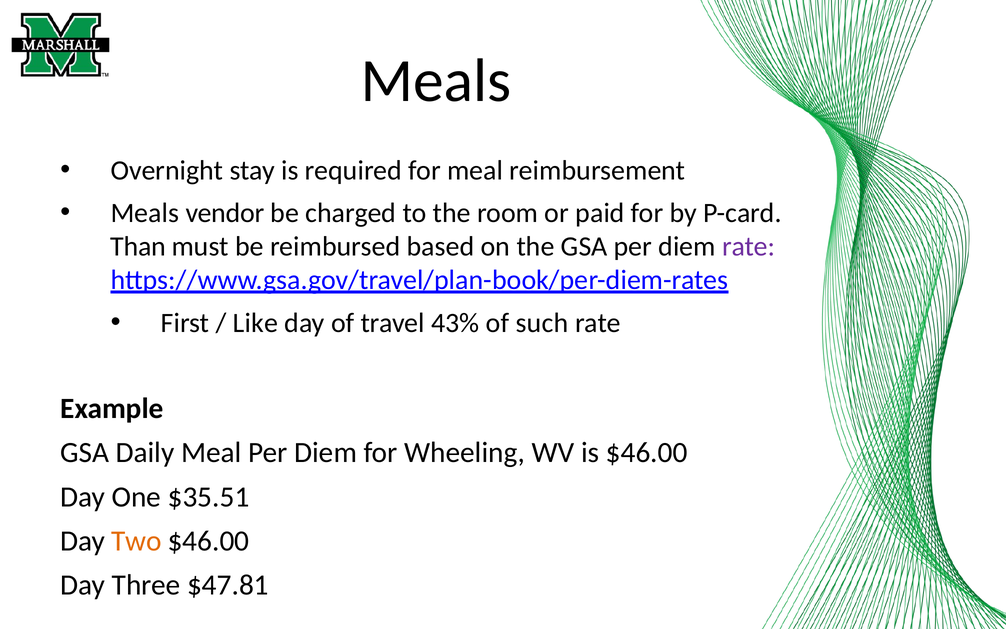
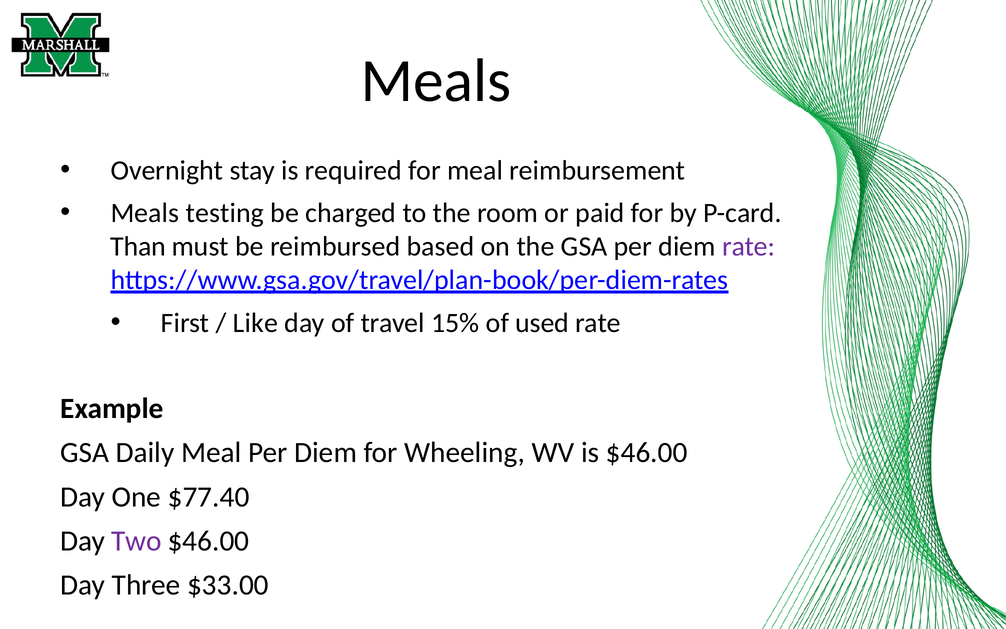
vendor: vendor -> testing (225, 213)
43%: 43% -> 15% (455, 323)
such: such -> used (542, 323)
$35.51: $35.51 -> $77.40 (209, 497)
Two colour: orange -> purple (137, 541)
$47.81: $47.81 -> $33.00 (228, 585)
